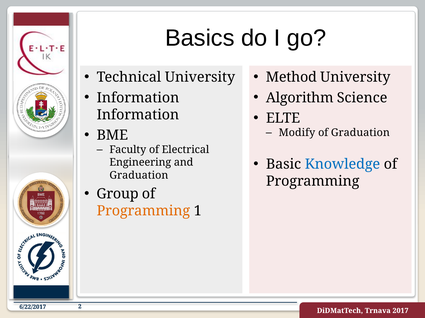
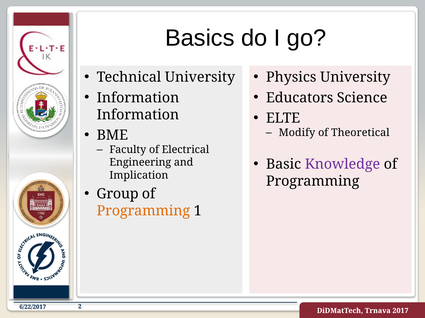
Method: Method -> Physics (291, 77)
Algorithm: Algorithm -> Educators (300, 98)
of Graduation: Graduation -> Theoretical (360, 133)
Knowledge colour: blue -> purple (342, 165)
Graduation: Graduation -> Implication (139, 176)
